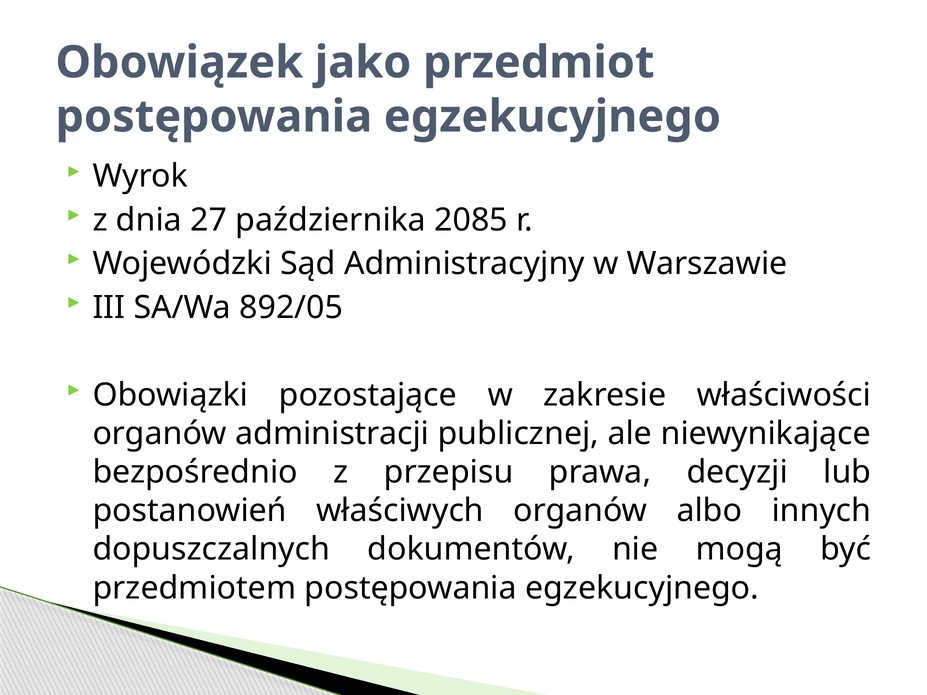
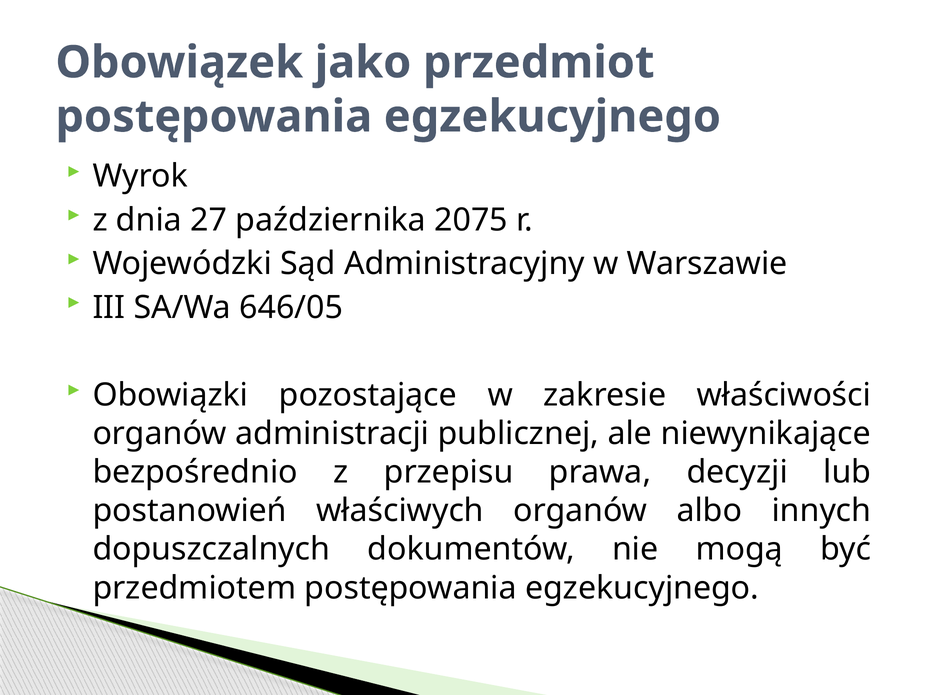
2085: 2085 -> 2075 (471, 220)
892/05: 892/05 -> 646/05 (291, 308)
